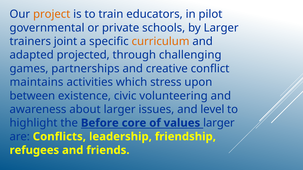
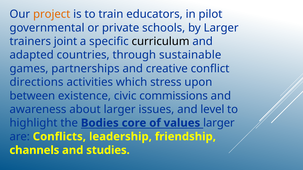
curriculum colour: orange -> black (161, 41)
projected: projected -> countries (83, 55)
challenging: challenging -> sustainable (190, 55)
maintains: maintains -> directions (37, 82)
volunteering: volunteering -> commissions (174, 96)
Before: Before -> Bodies (100, 123)
refugees: refugees -> channels (34, 151)
friends: friends -> studies (108, 151)
